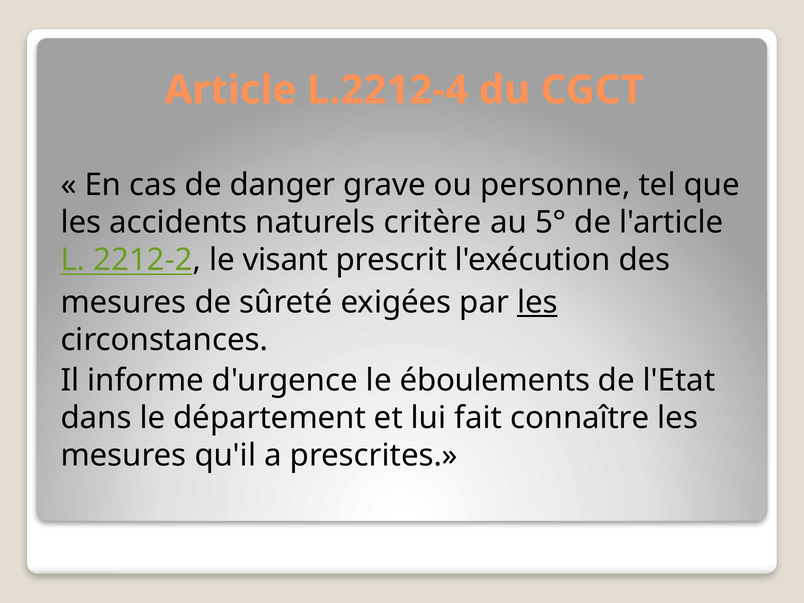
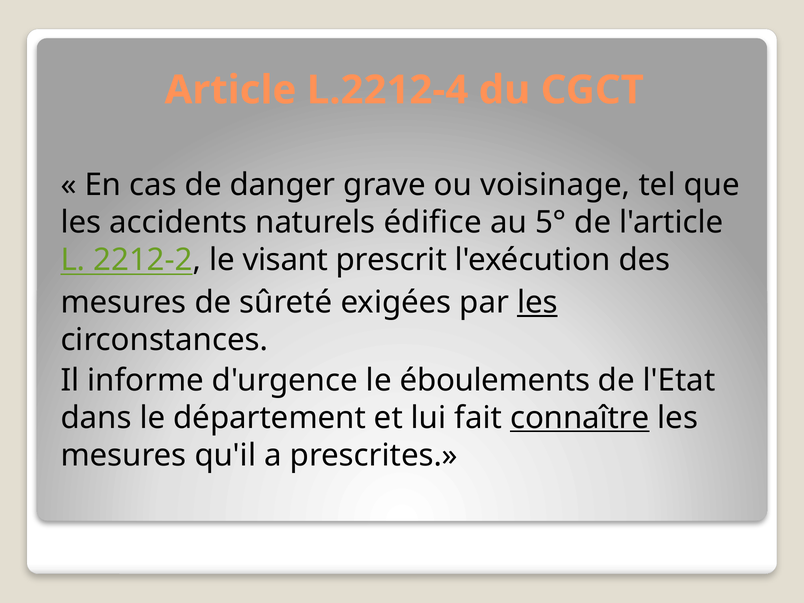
personne: personne -> voisinage (555, 185)
critère: critère -> édifice (433, 222)
connaître underline: none -> present (580, 418)
